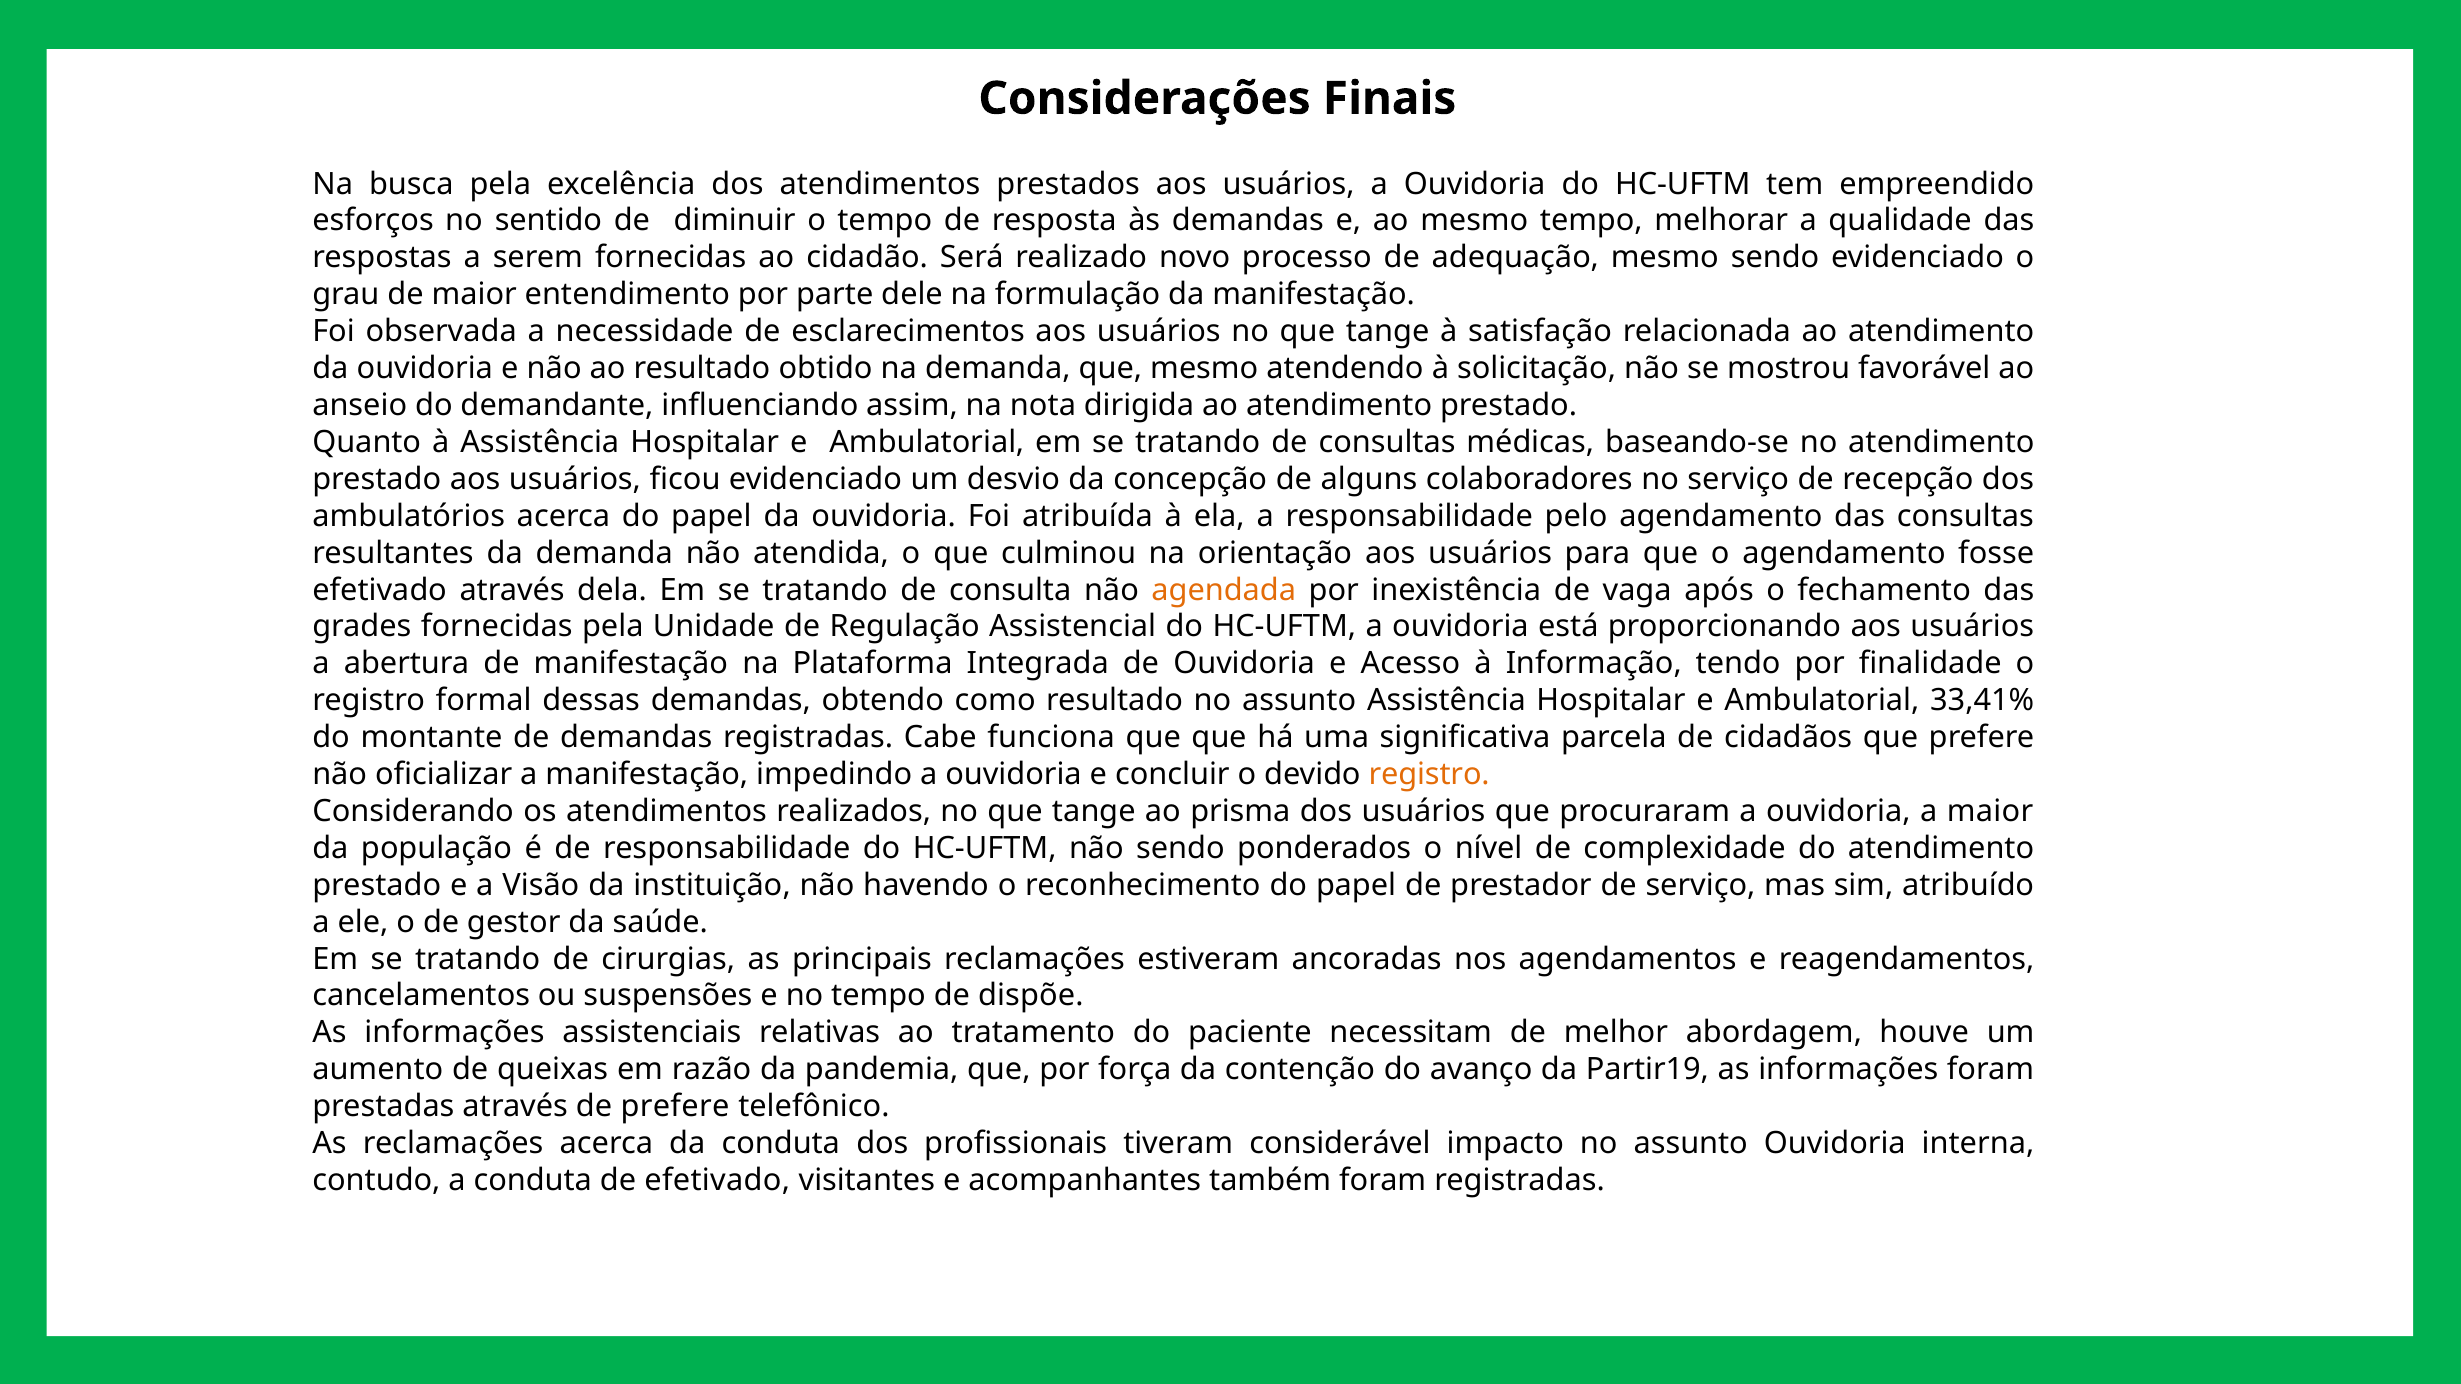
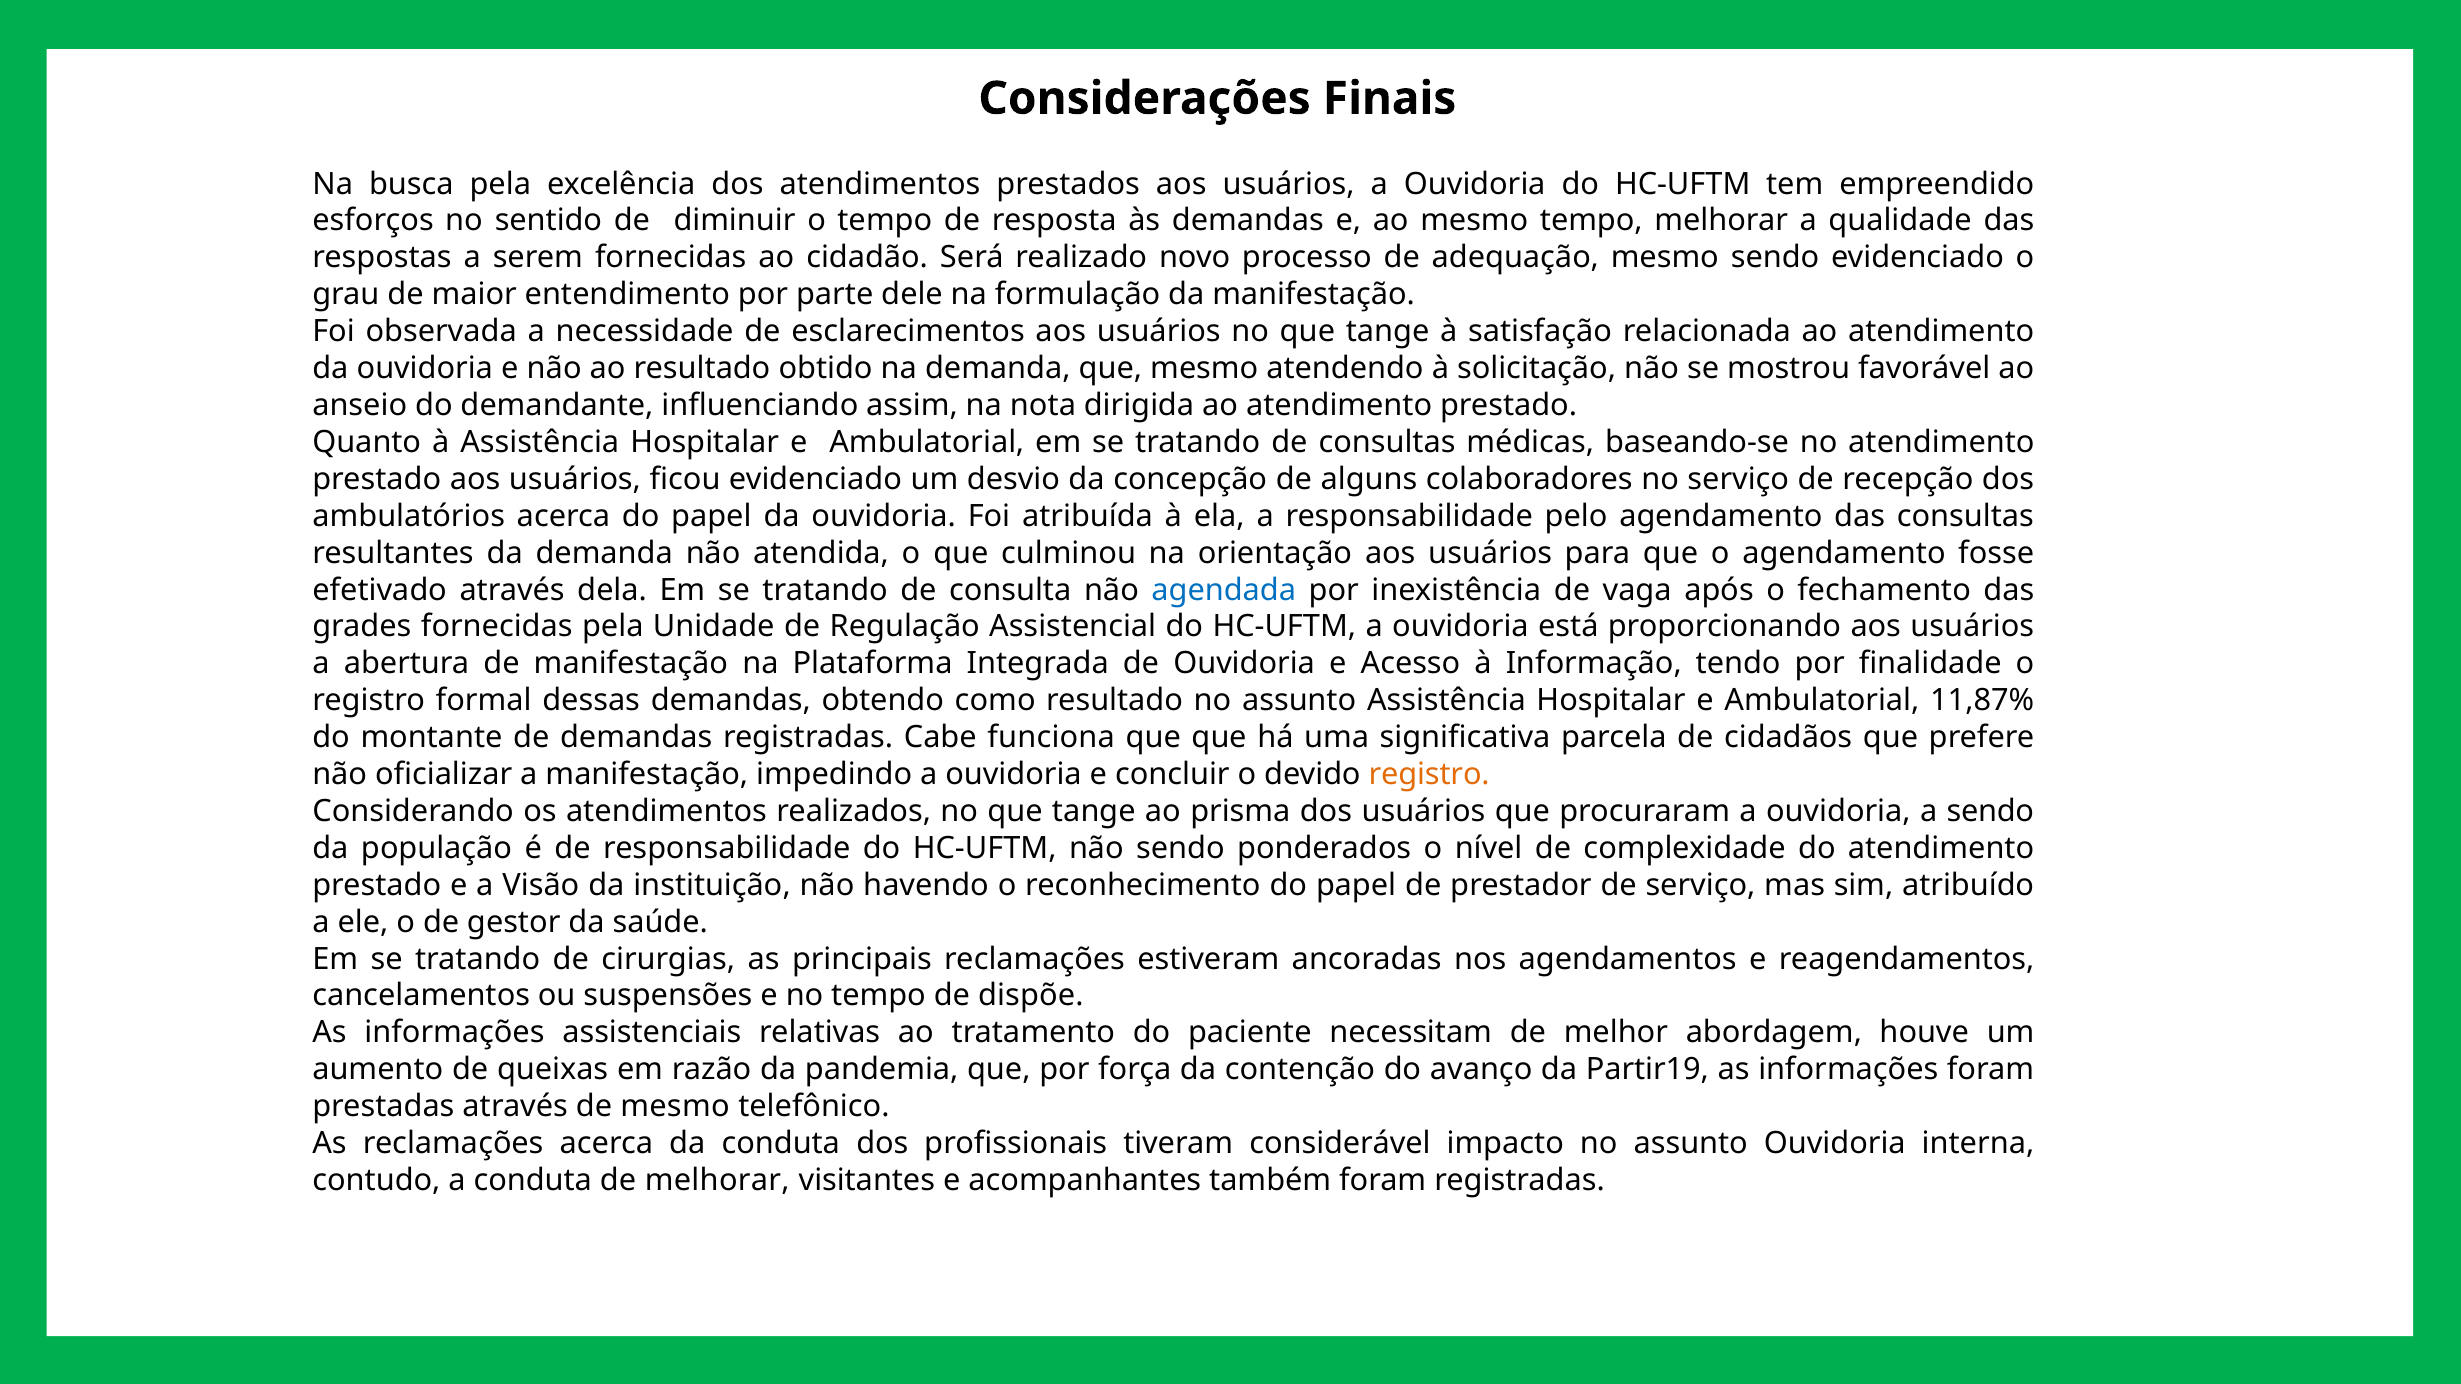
agendada colour: orange -> blue (1224, 590)
33,41%: 33,41% -> 11,87% (1982, 701)
a maior: maior -> sendo (1990, 811)
de prefere: prefere -> mesmo (675, 1107)
de efetivado: efetivado -> melhorar (717, 1181)
